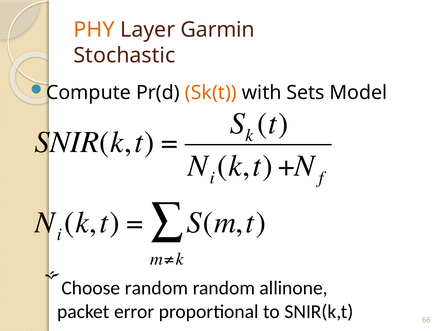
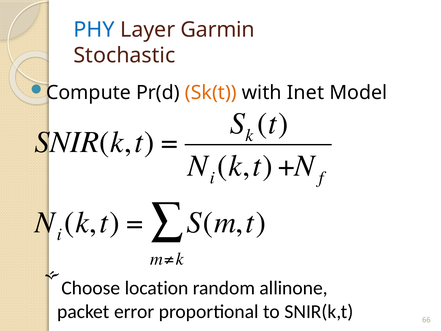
PHY colour: orange -> blue (94, 30)
Sets: Sets -> Inet (305, 92)
Choose random: random -> location (157, 288)
